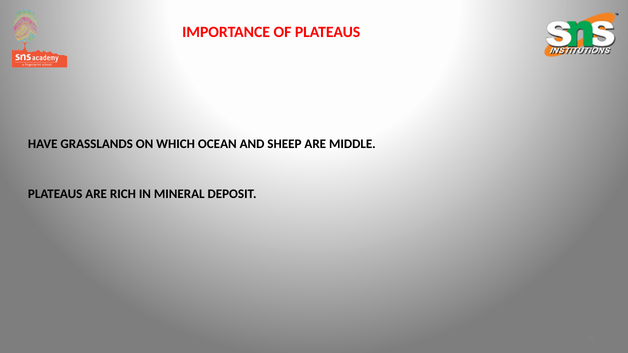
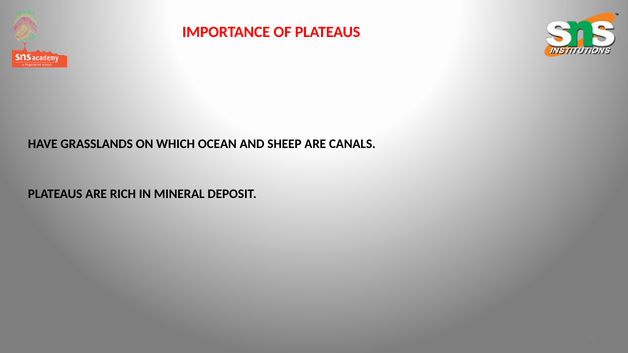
MIDDLE: MIDDLE -> CANALS (352, 144)
